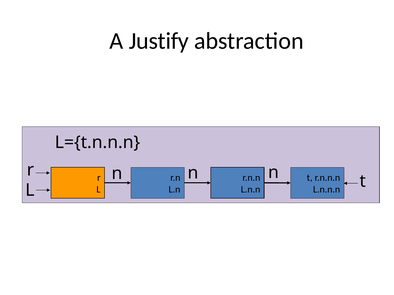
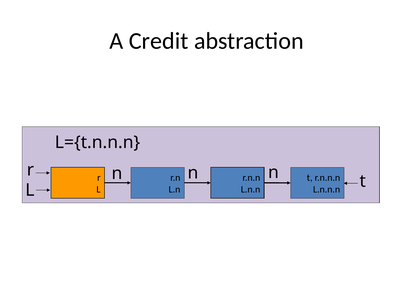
Justify: Justify -> Credit (159, 41)
